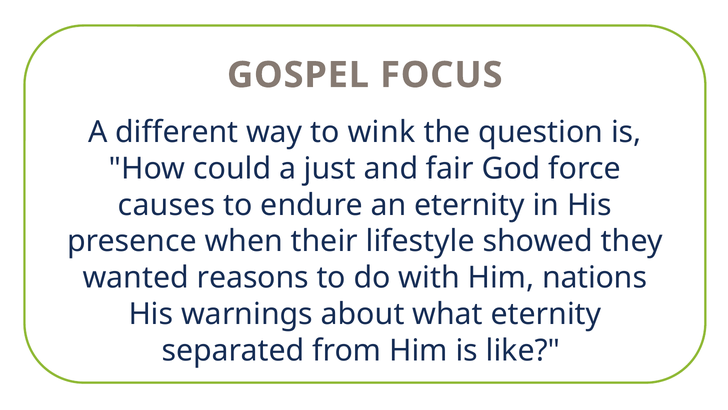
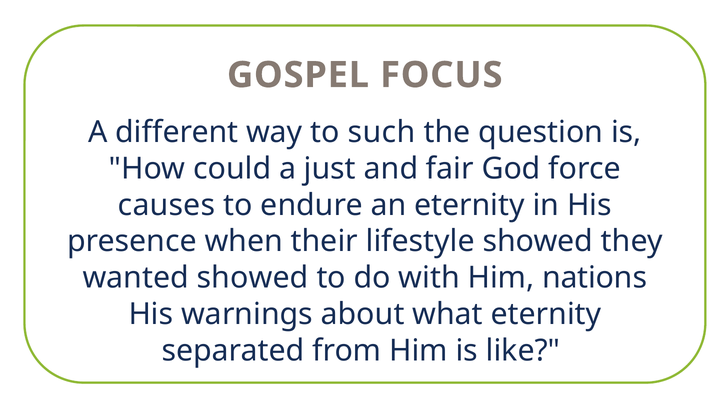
wink: wink -> such (382, 132)
wanted reasons: reasons -> showed (253, 278)
